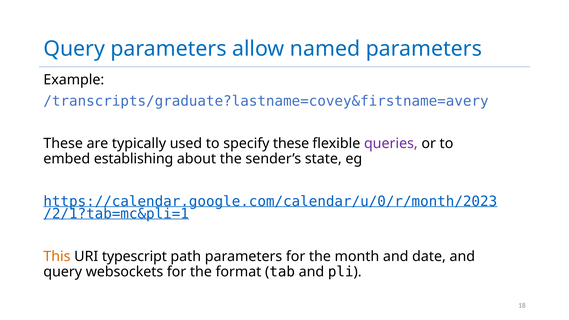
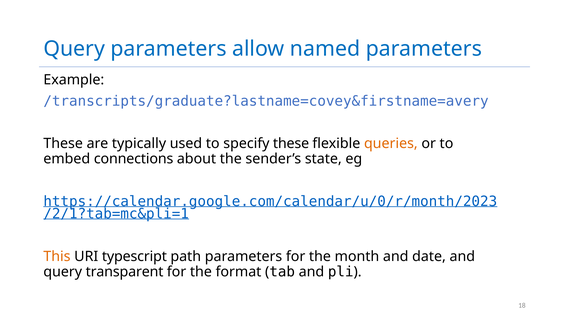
queries colour: purple -> orange (391, 144)
establishing: establishing -> connections (134, 159)
websockets: websockets -> transparent (125, 272)
